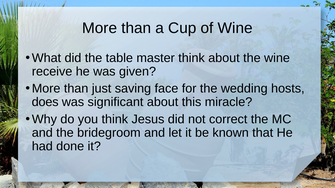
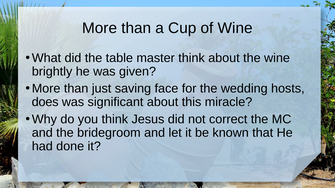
receive: receive -> brightly (52, 72)
